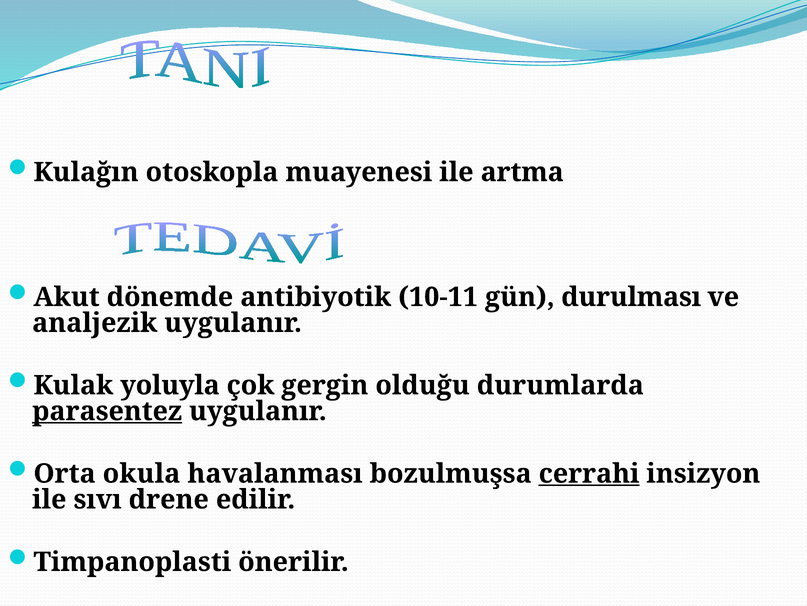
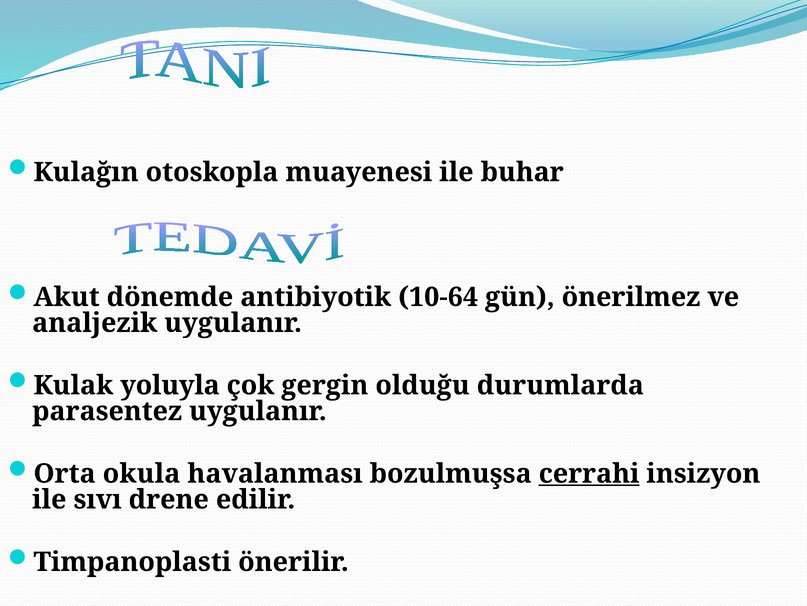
artma: artma -> buhar (522, 172)
10-11: 10-11 -> 10-64 (438, 297)
durulması: durulması -> önerilmez (631, 297)
parasentez underline: present -> none (107, 411)
